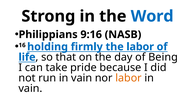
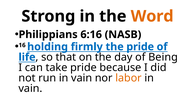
Word colour: blue -> orange (152, 16)
9:16: 9:16 -> 6:16 (91, 35)
the labor: labor -> pride (140, 47)
